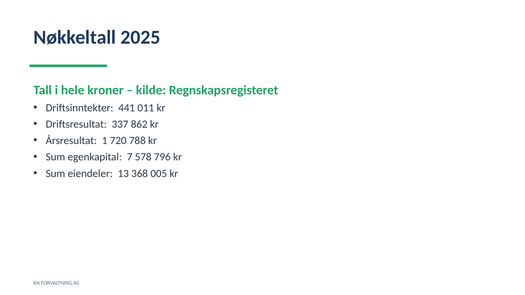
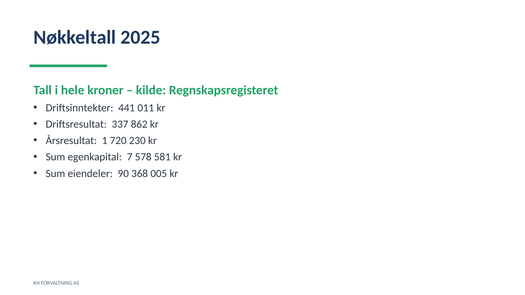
788: 788 -> 230 (137, 141)
796: 796 -> 581 (162, 157)
13: 13 -> 90 (123, 174)
